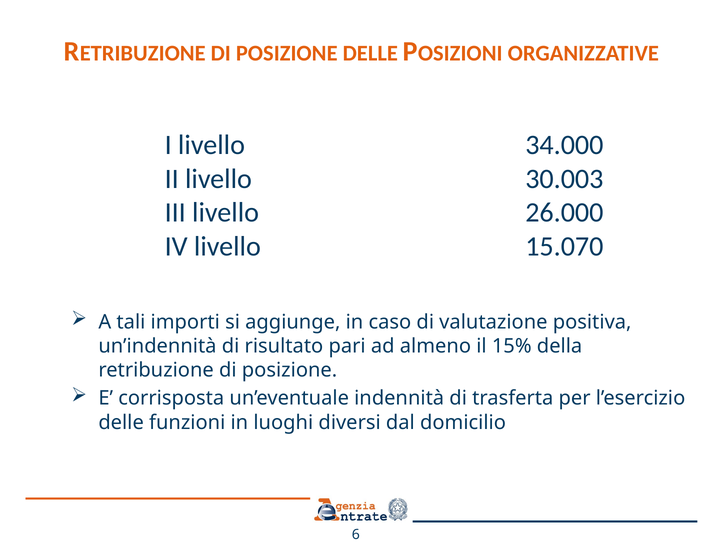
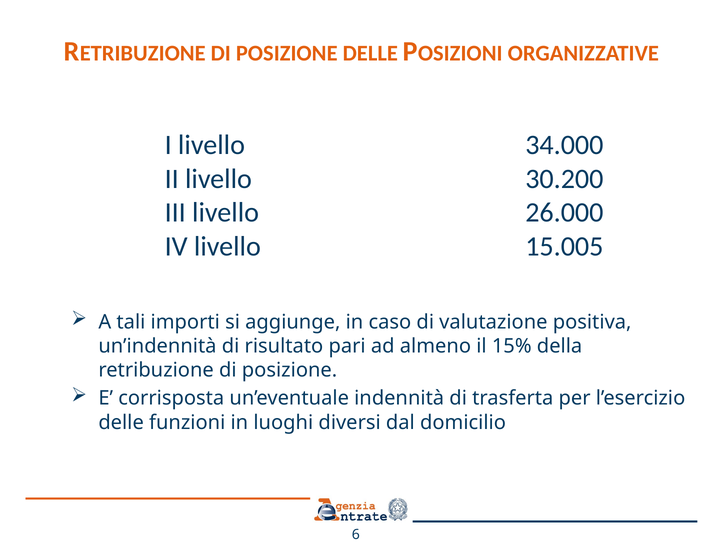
30.003: 30.003 -> 30.200 (564, 179)
15.070: 15.070 -> 15.005 (564, 246)
